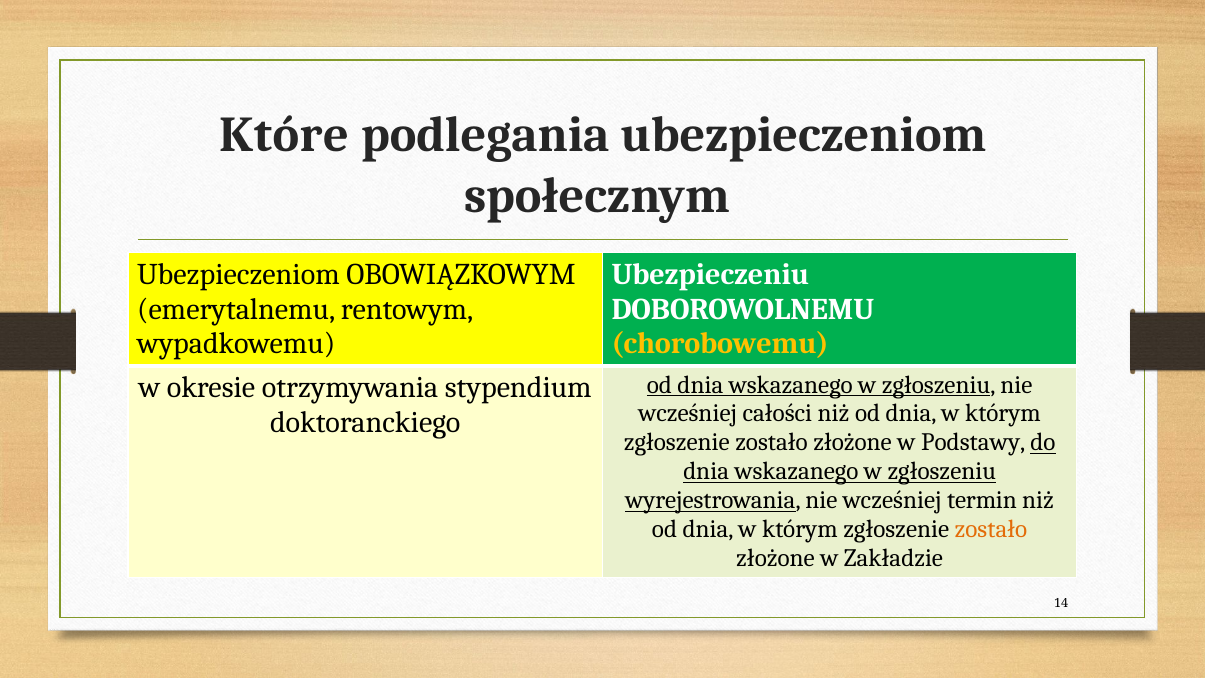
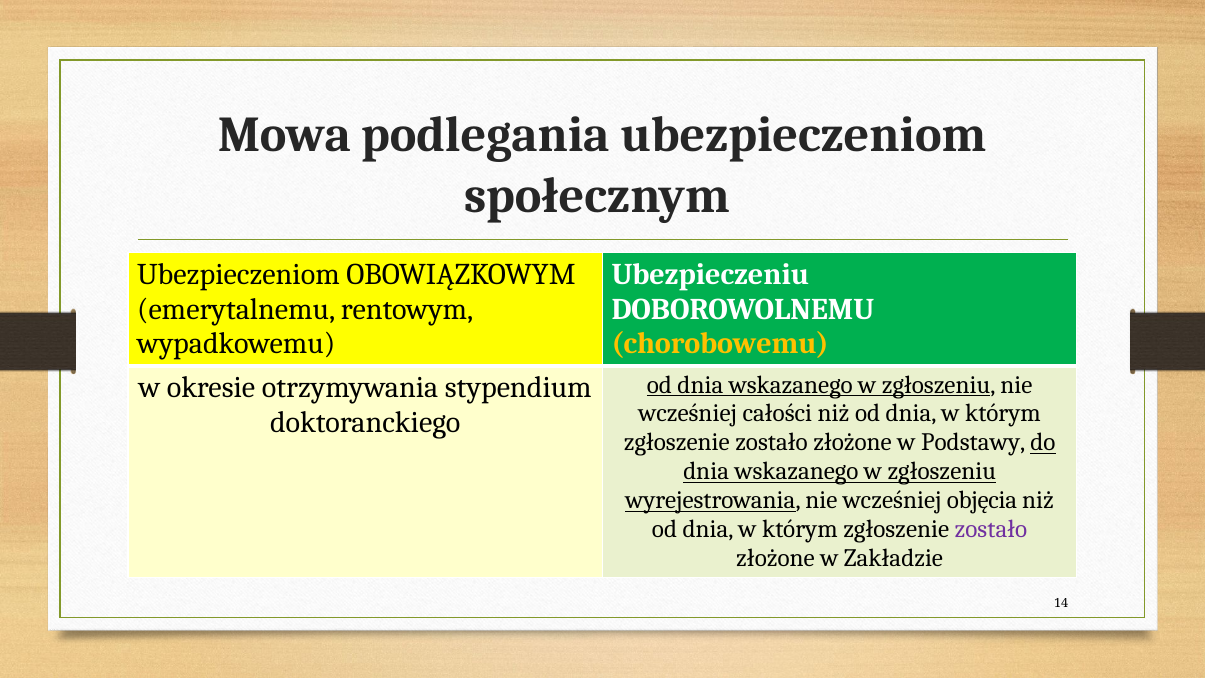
Które: Które -> Mowa (284, 135)
termin: termin -> objęcia (982, 500)
zostało colour: orange -> purple (991, 529)
